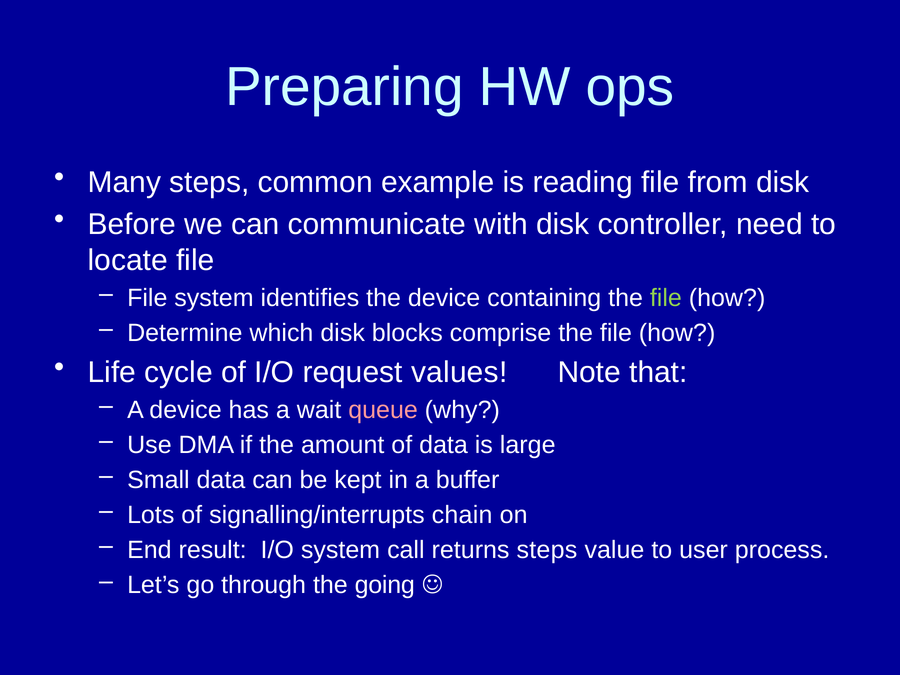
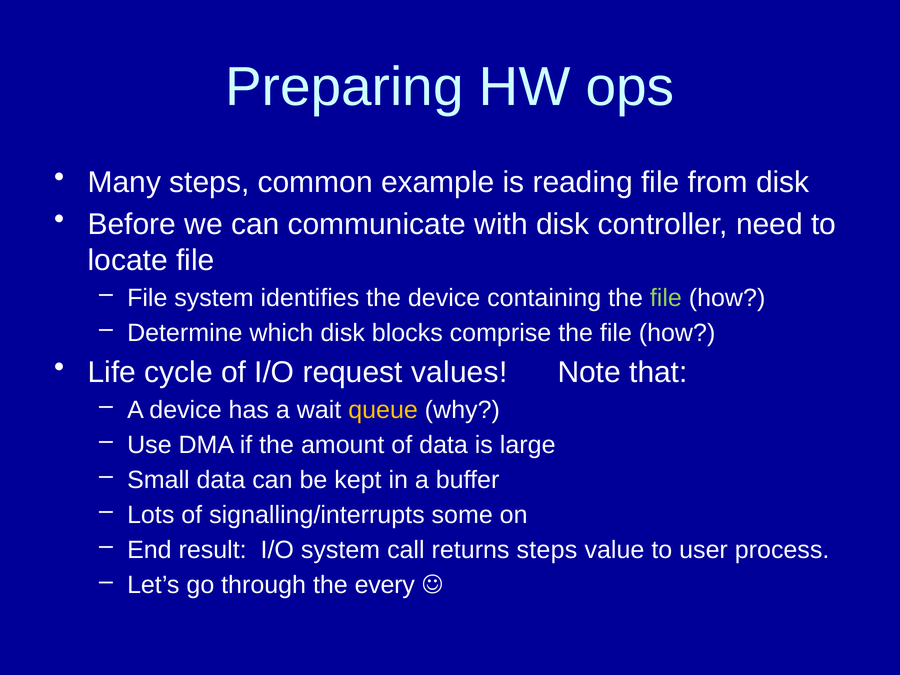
queue colour: pink -> yellow (383, 410)
chain: chain -> some (462, 515)
going: going -> every (385, 585)
